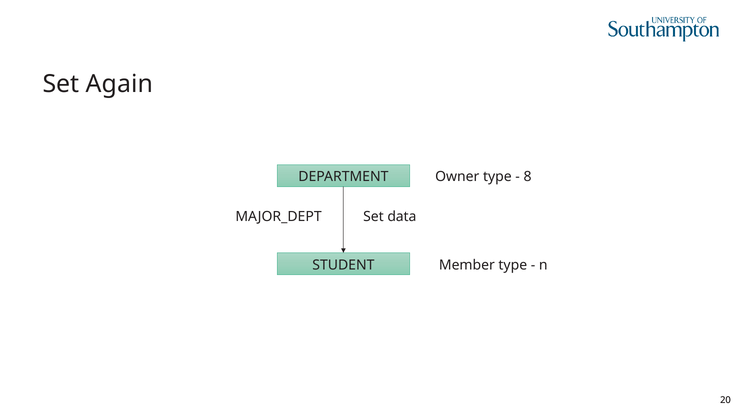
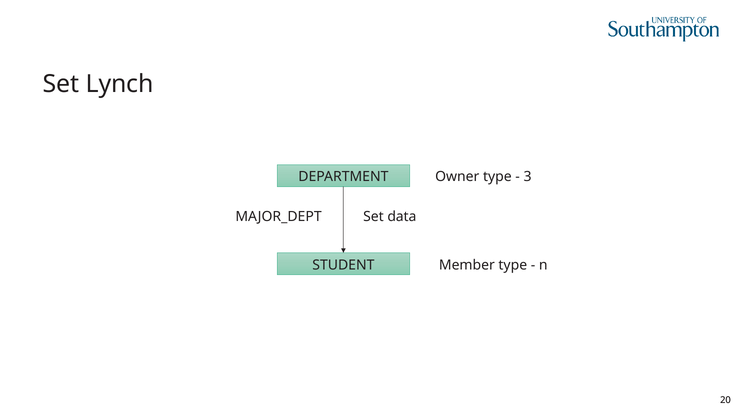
Again: Again -> Lynch (120, 84)
8: 8 -> 3 (528, 177)
